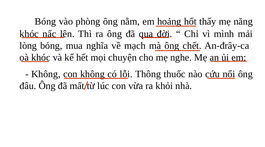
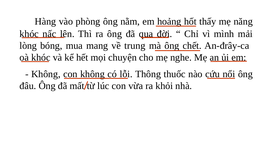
Bóng: Bóng -> Hàng (45, 22)
nghĩa: nghĩa -> mang (97, 46)
mạch: mạch -> trung (135, 46)
